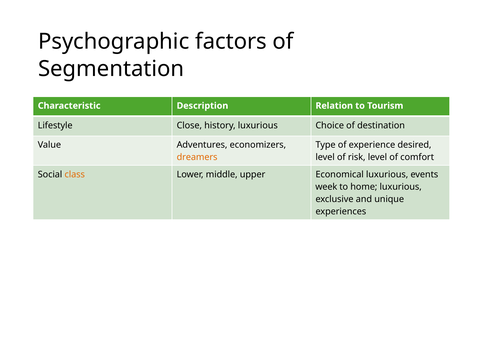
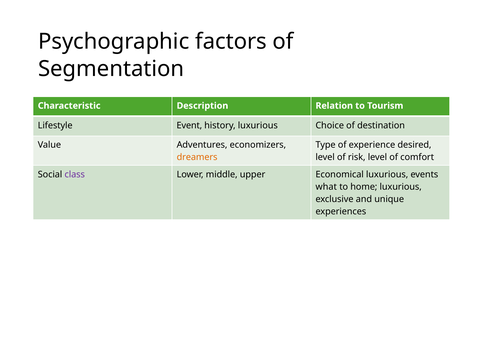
Close: Close -> Event (189, 125)
class colour: orange -> purple (75, 174)
week: week -> what (326, 187)
